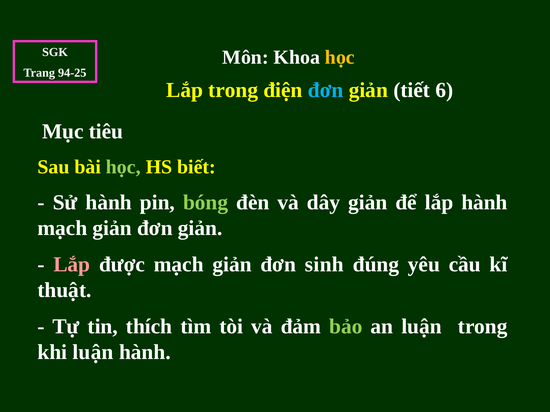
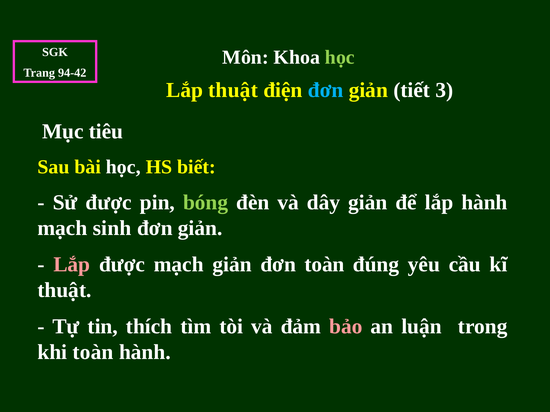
học colour: yellow -> light green (340, 57)
94-25: 94-25 -> 94-42 (72, 73)
Lắp trong: trong -> thuật (233, 90)
6: 6 -> 3 (444, 90)
học colour: light green -> white (123, 167)
Sử hành: hành -> được (109, 203)
giản: giản -> sinh (112, 228)
đơn sinh: sinh -> toàn (325, 265)
bảo colour: light green -> pink (346, 327)
khi luận: luận -> toàn (93, 353)
